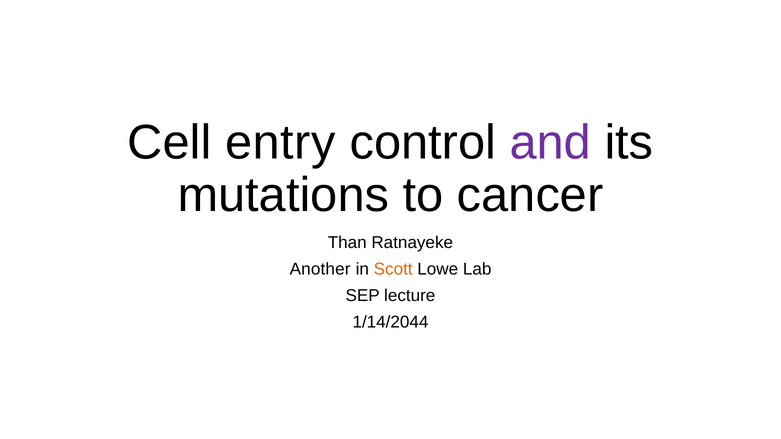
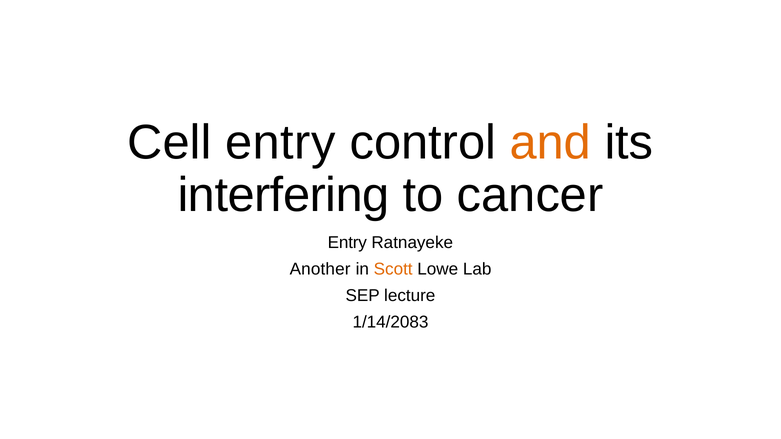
and colour: purple -> orange (550, 143)
mutations: mutations -> interfering (284, 195)
Than: Than -> Entry (347, 243)
1/14/2044: 1/14/2044 -> 1/14/2083 (390, 323)
